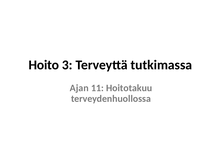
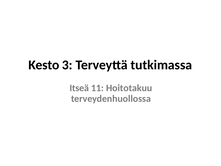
Hoito: Hoito -> Kesto (44, 65)
Ajan: Ajan -> Itseä (79, 88)
